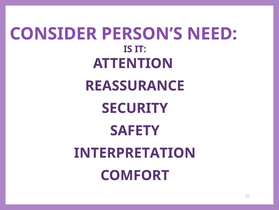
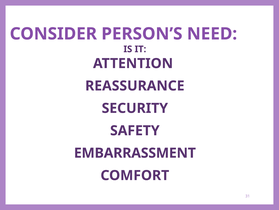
INTERPRETATION: INTERPRETATION -> EMBARRASSMENT (135, 153)
